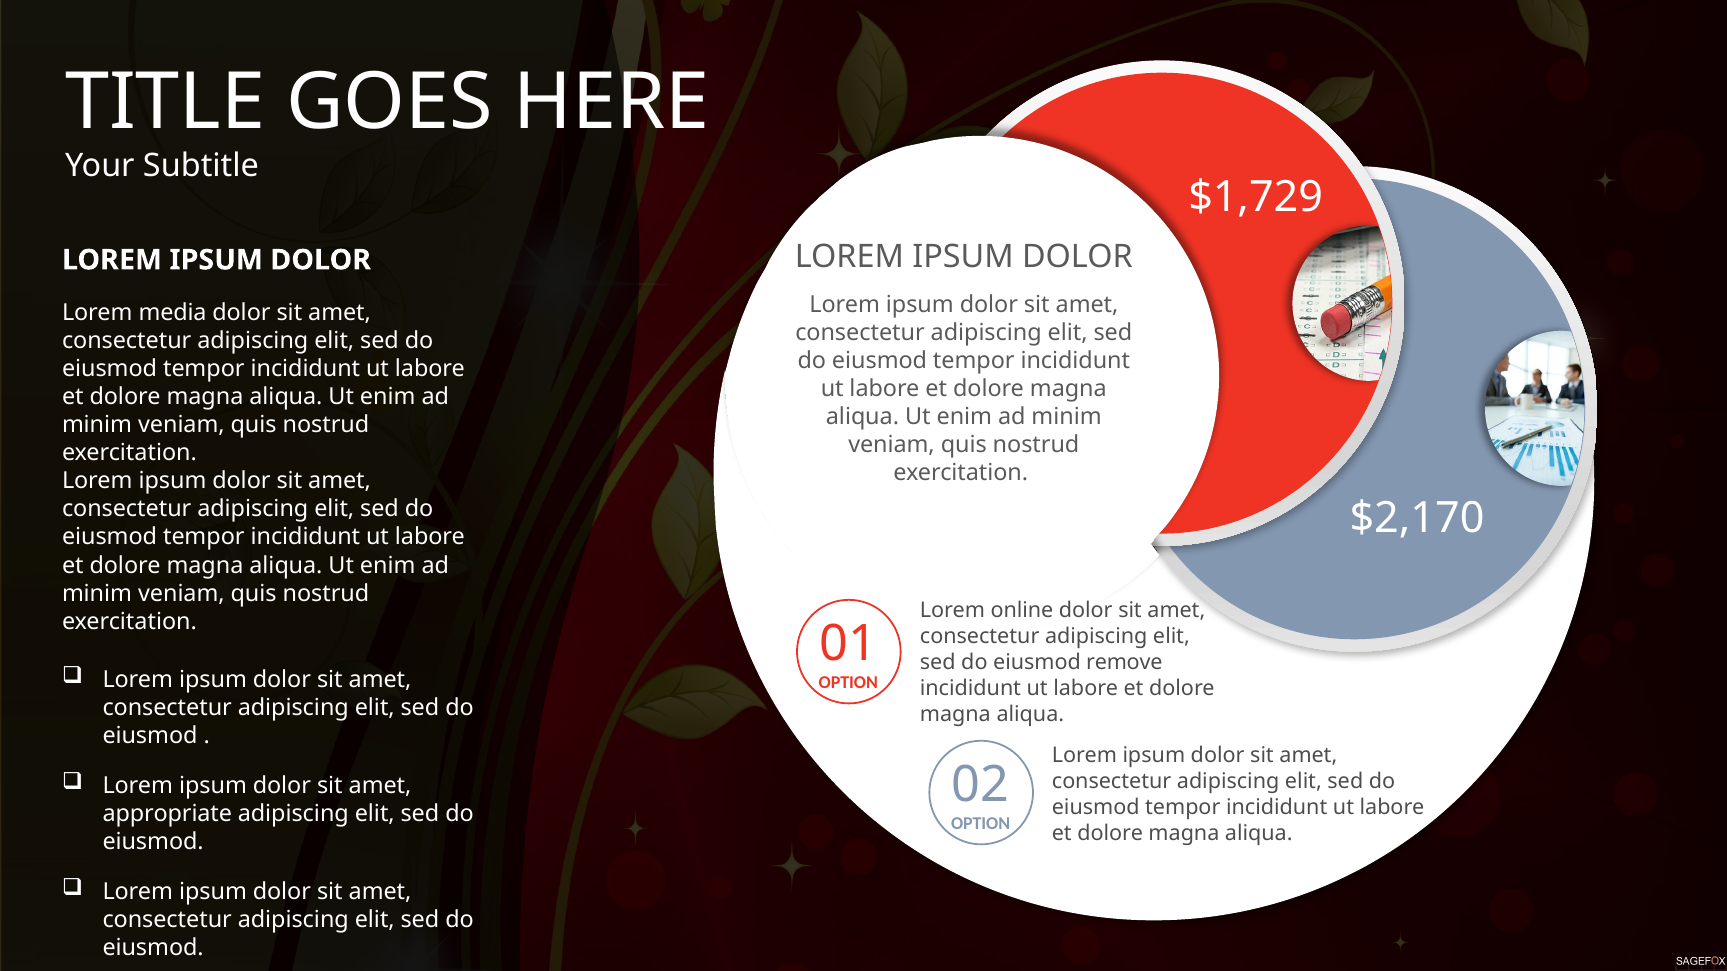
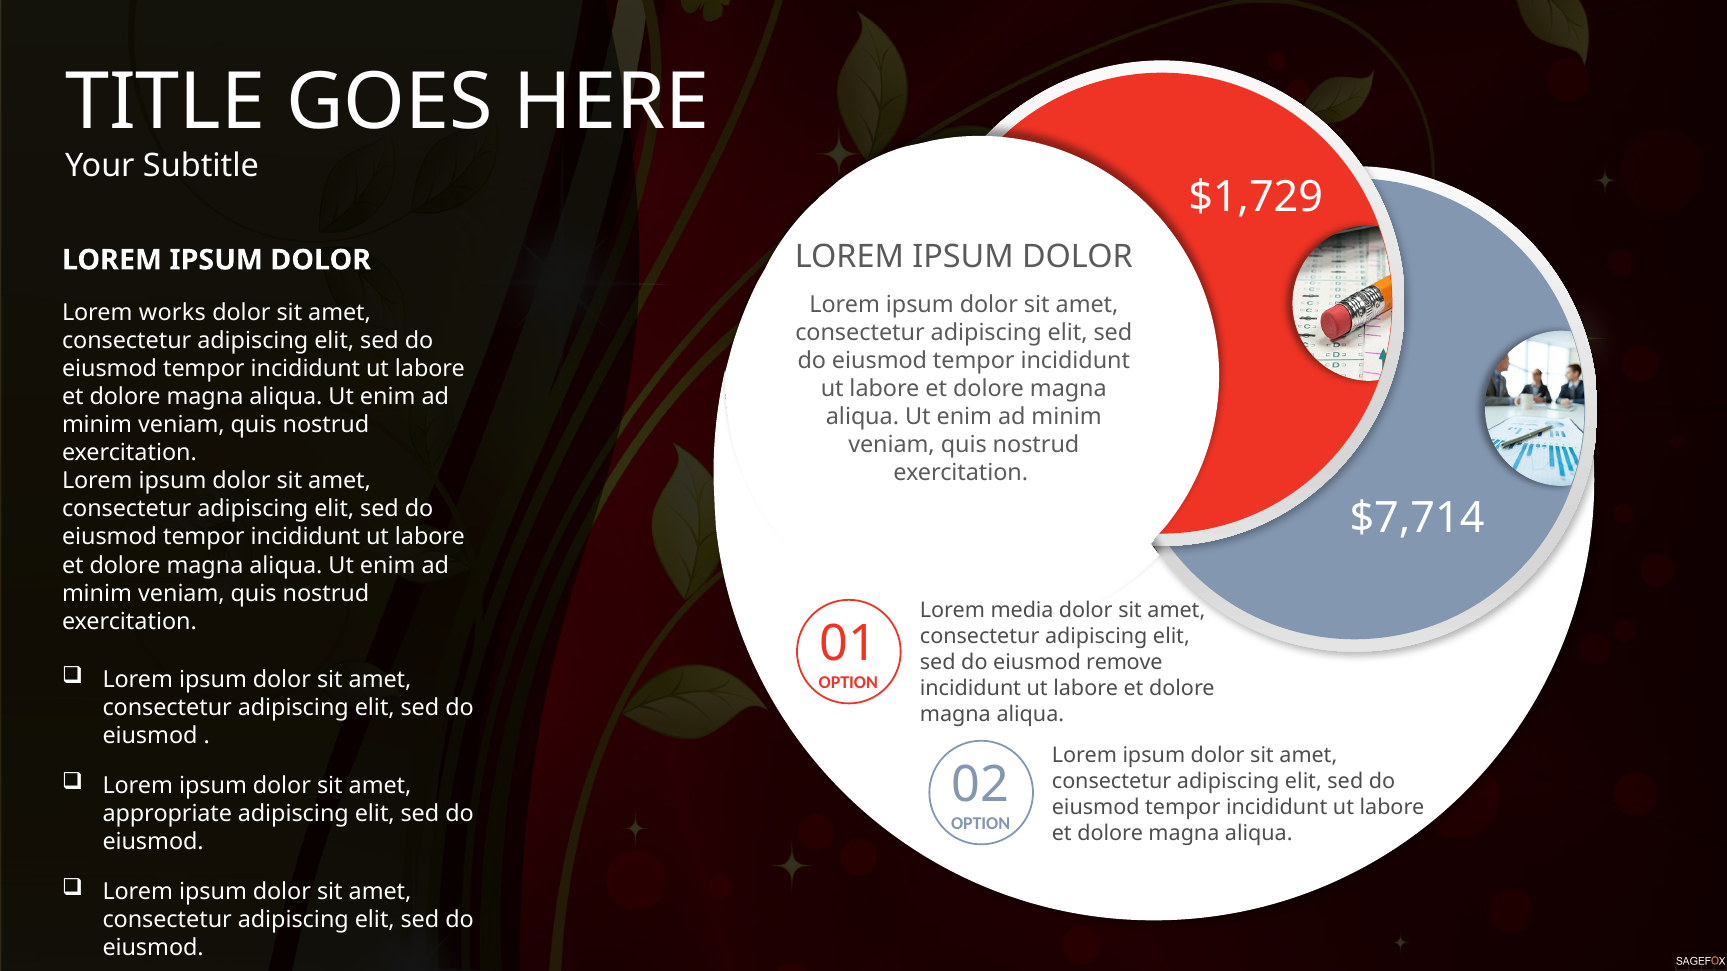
media: media -> works (172, 313)
$2,170: $2,170 -> $7,714 (1417, 518)
online: online -> media (1022, 611)
